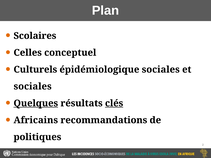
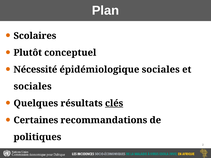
Celles: Celles -> Plutôt (28, 53)
Culturels: Culturels -> Nécessité (35, 70)
Quelques underline: present -> none (36, 103)
Africains: Africains -> Certaines (36, 120)
